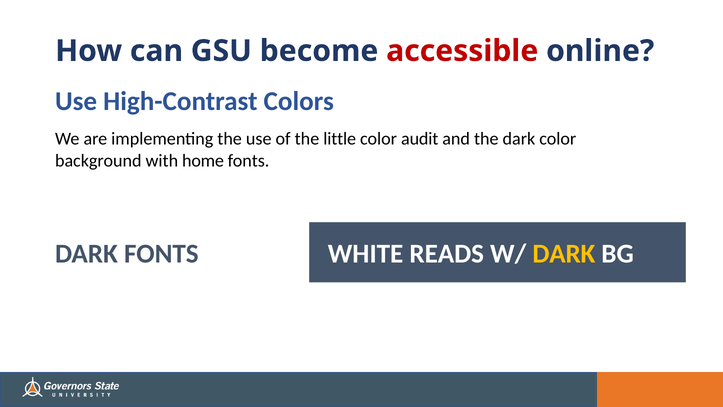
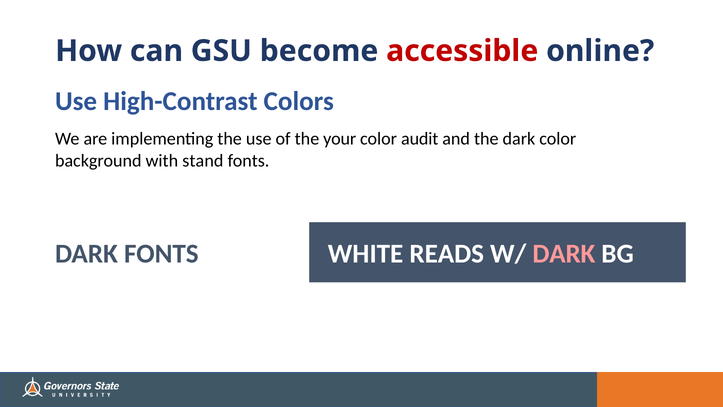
little: little -> your (340, 139)
home: home -> stand (203, 160)
DARK colour: yellow -> pink (564, 254)
